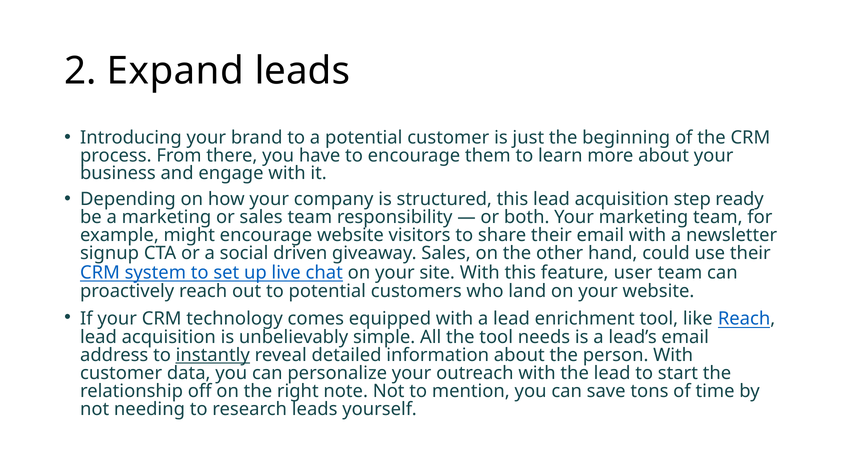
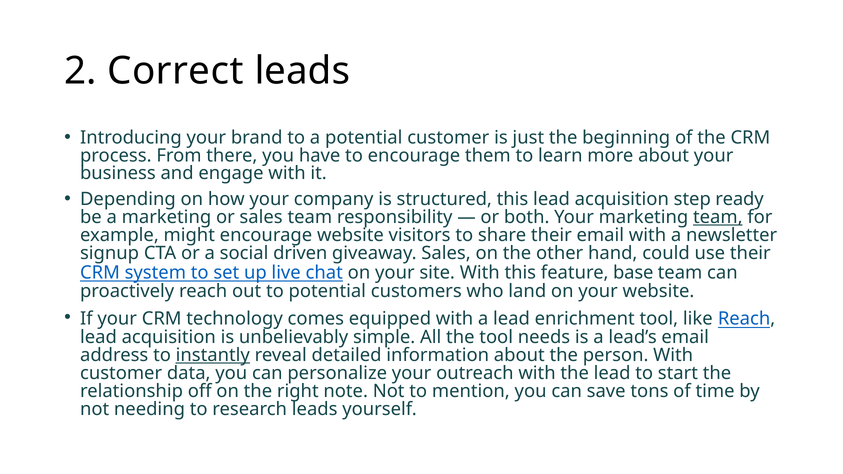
Expand: Expand -> Correct (175, 71)
team underline: none -> present (718, 217)
user: user -> base (633, 273)
